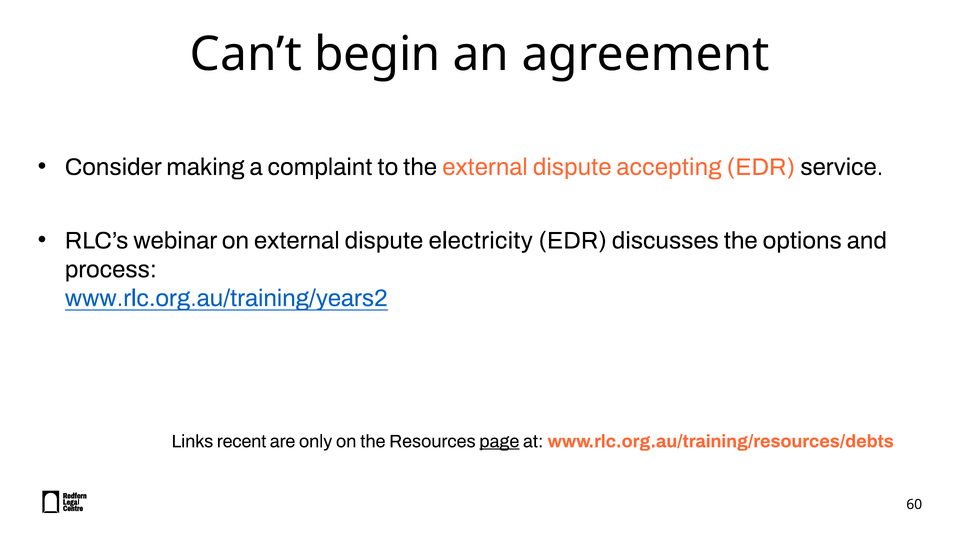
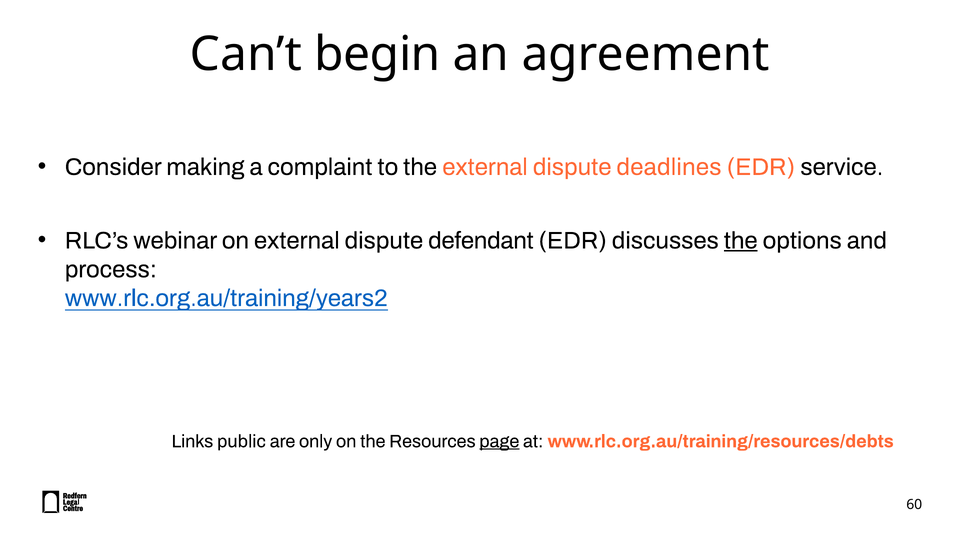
accepting: accepting -> deadlines (669, 167)
electricity: electricity -> defendant (481, 241)
the underline: none -> present (741, 241)
recent: recent -> public (241, 441)
